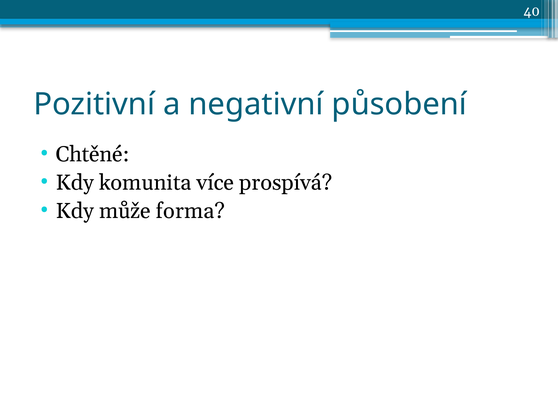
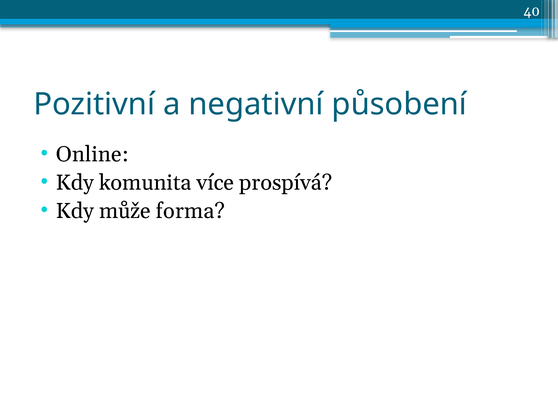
Chtěné: Chtěné -> Online (92, 155)
